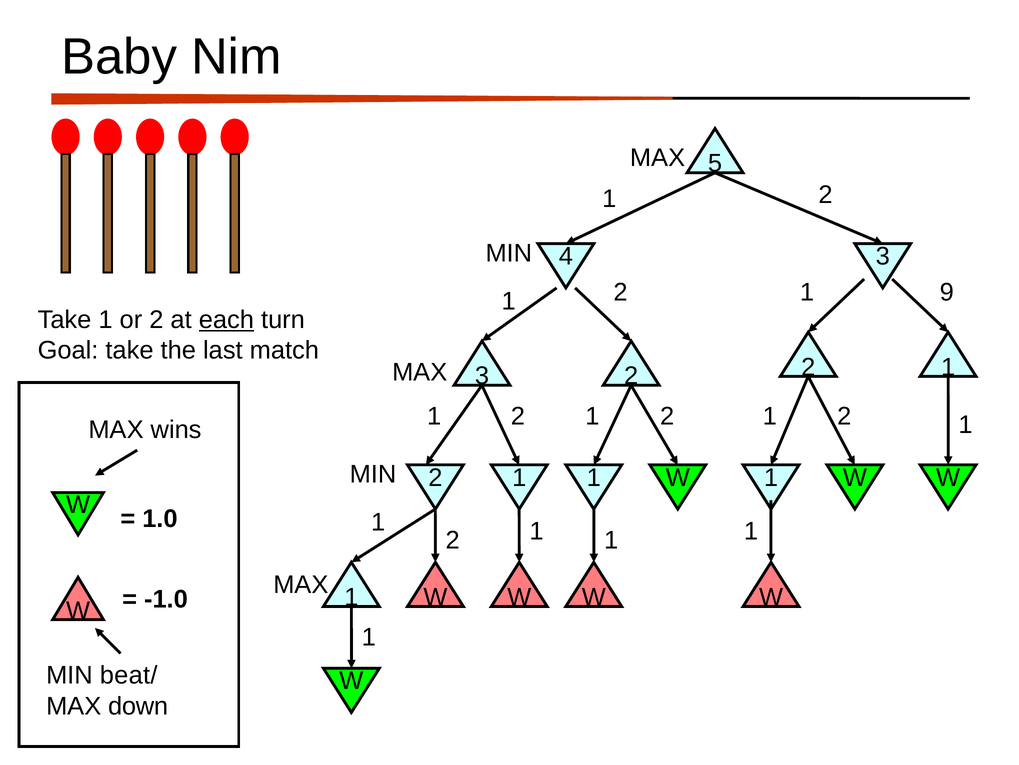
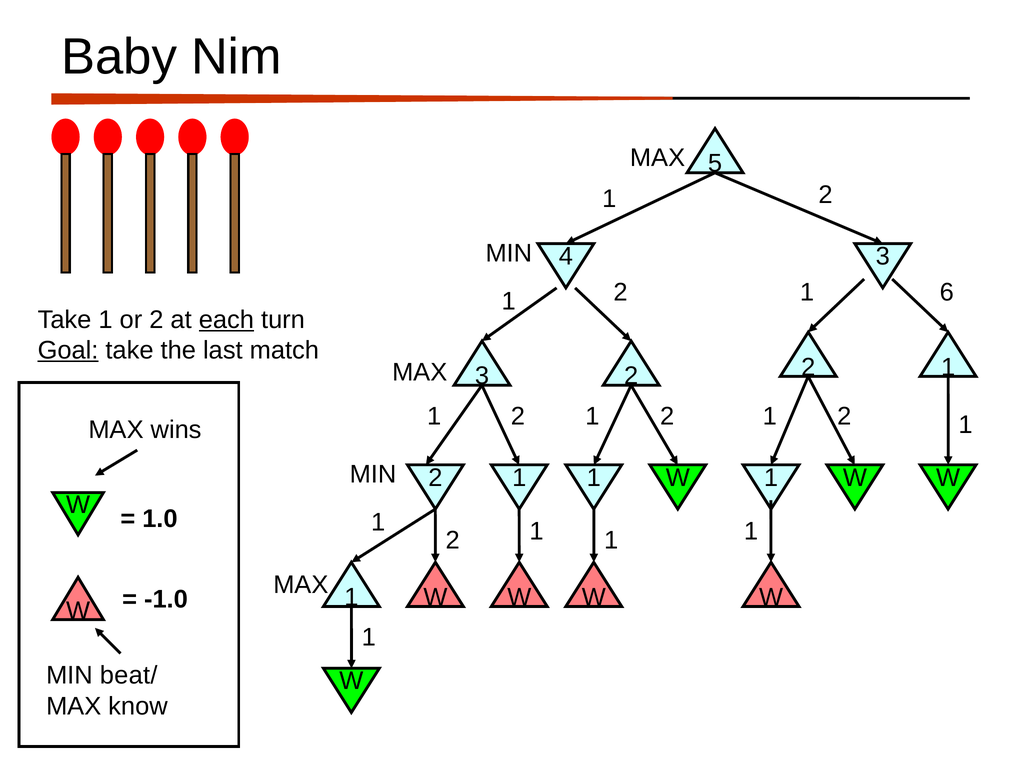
9: 9 -> 6 (947, 292)
Goal underline: none -> present (68, 350)
down: down -> know (138, 705)
